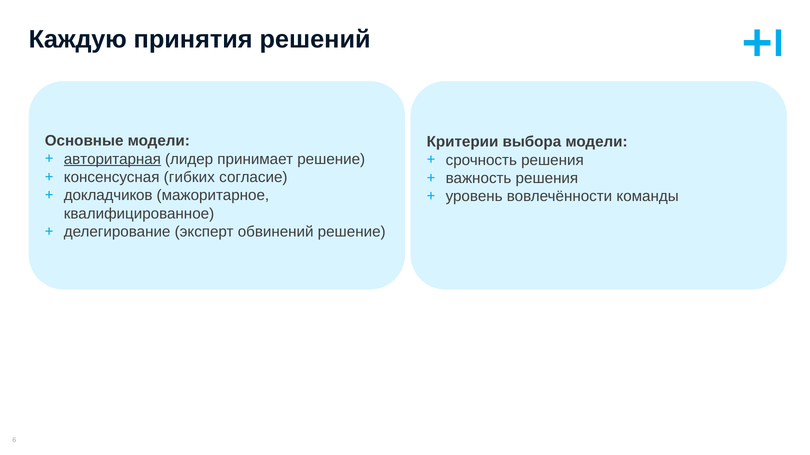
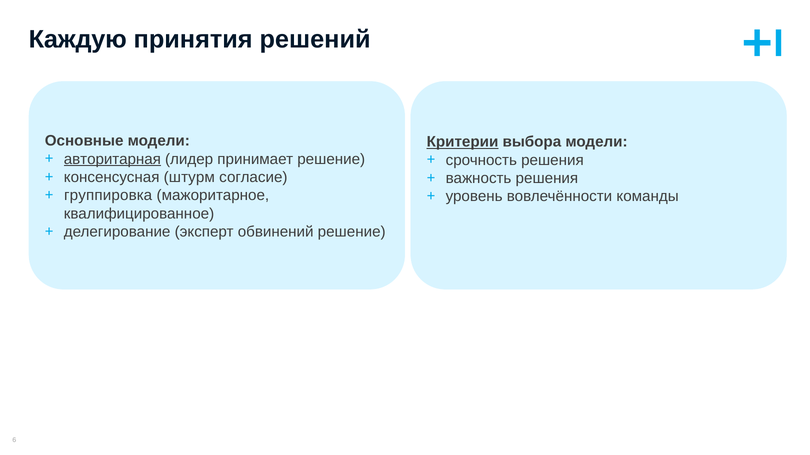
Критерии underline: none -> present (463, 142)
гибких: гибких -> штурм (189, 177)
докладчиков: докладчиков -> группировка (108, 196)
